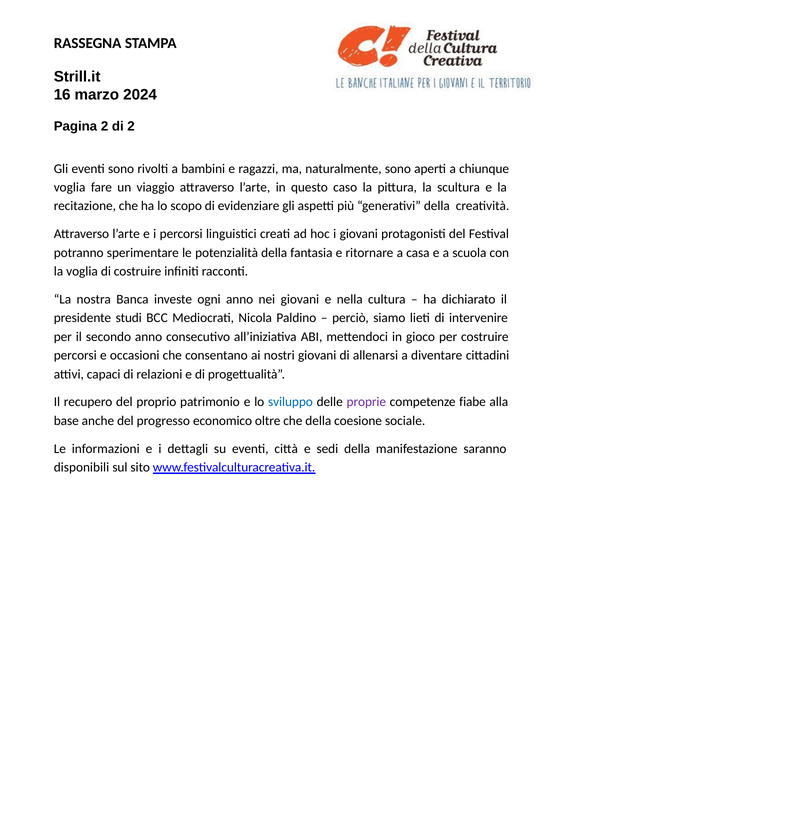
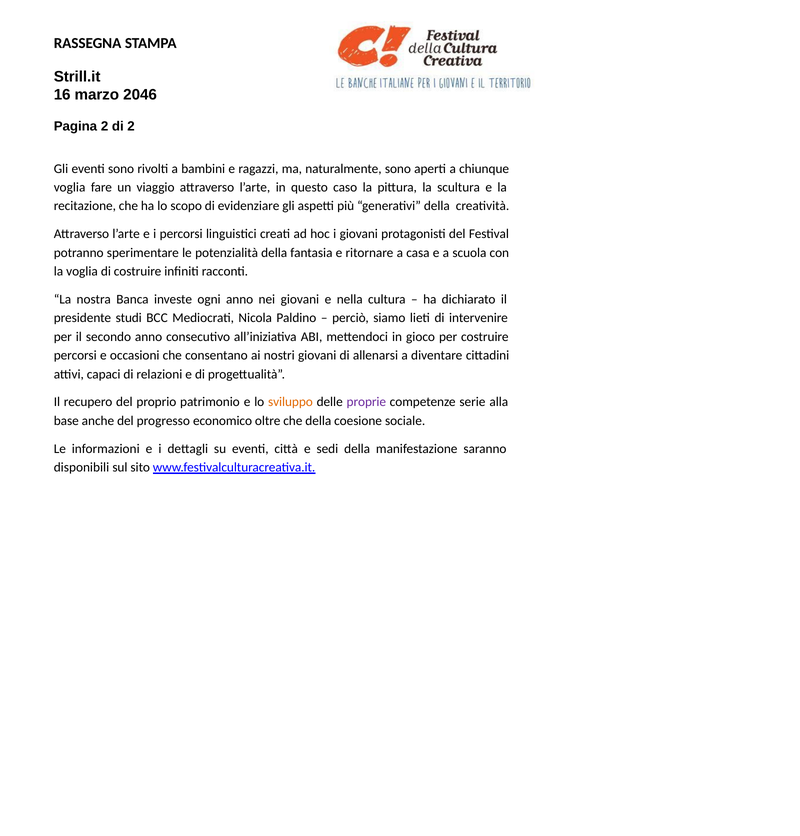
2024: 2024 -> 2046 (140, 95)
sviluppo colour: blue -> orange (290, 402)
fiabe: fiabe -> serie (472, 402)
